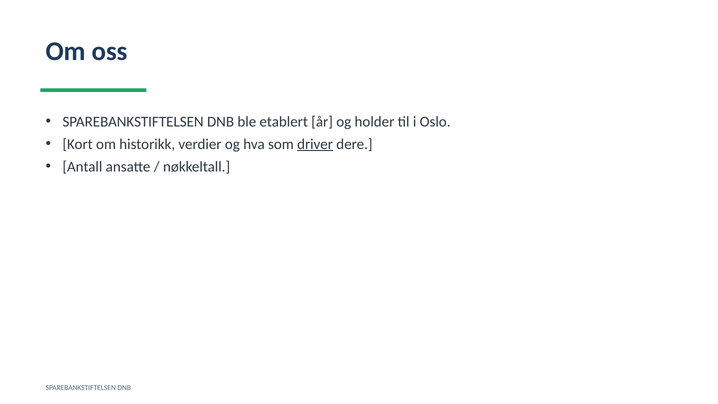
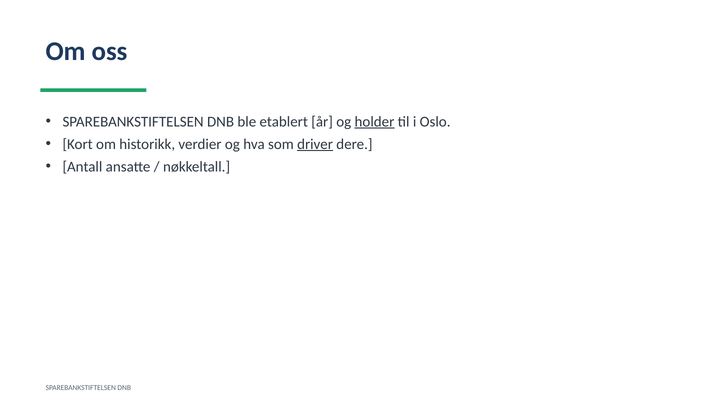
holder underline: none -> present (374, 122)
